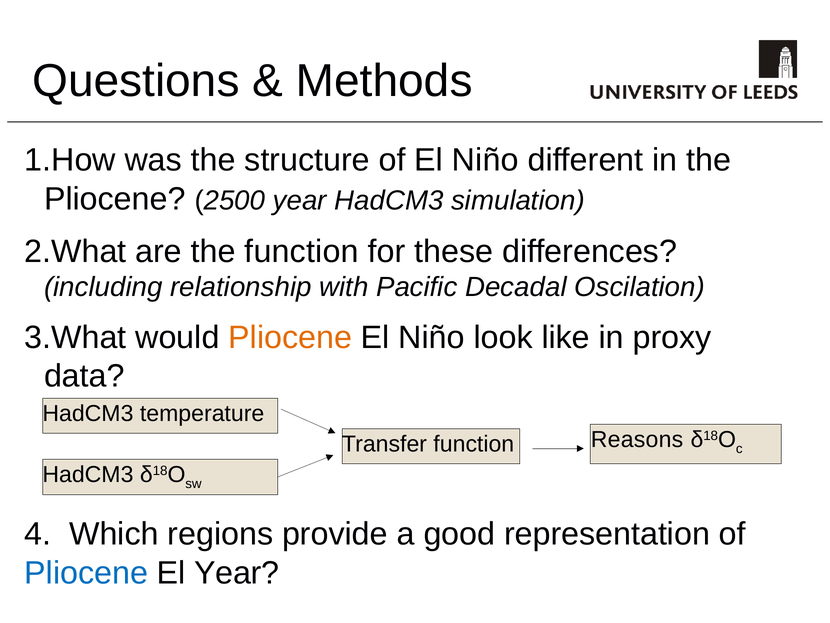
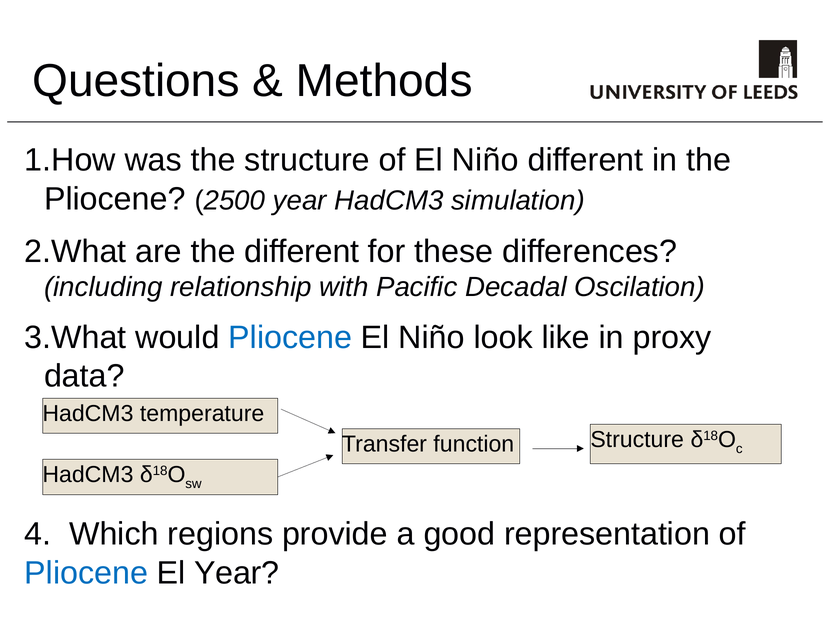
the function: function -> different (302, 251)
Pliocene colour: orange -> blue (290, 337)
function Reasons: Reasons -> Structure (637, 439)
